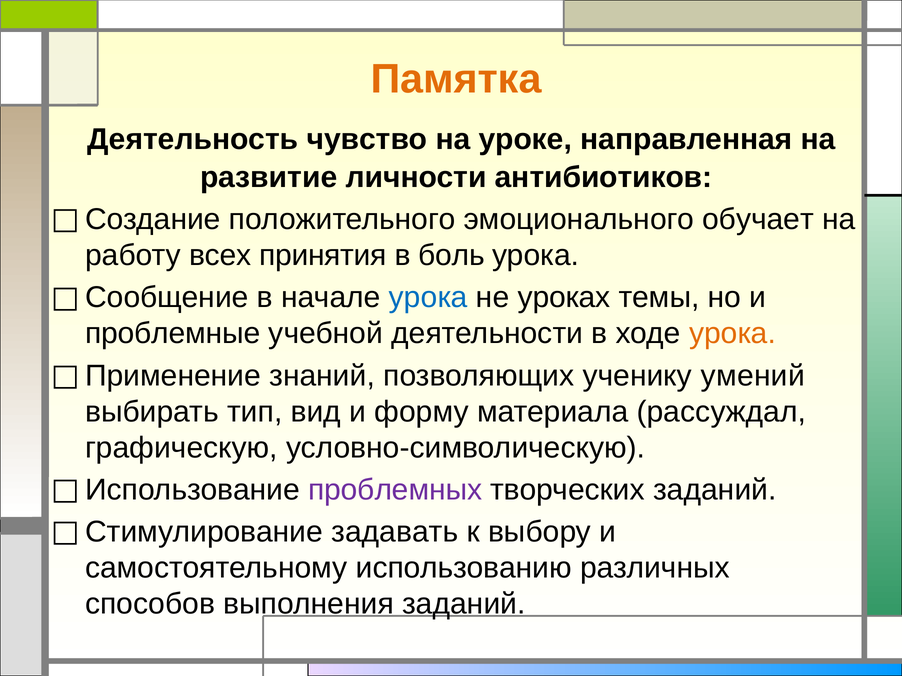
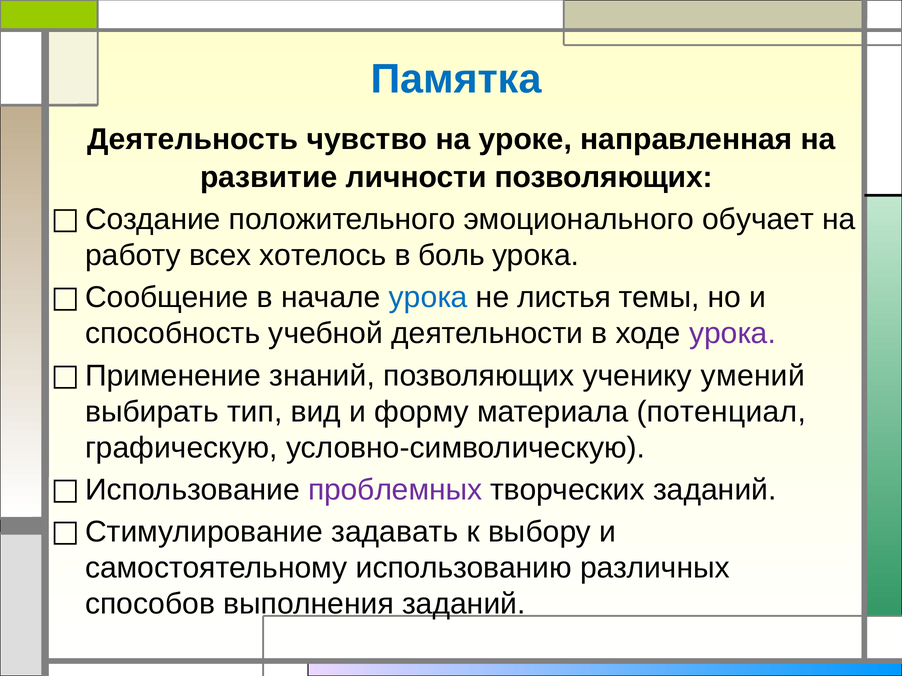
Памятка colour: orange -> blue (456, 79)
личности антибиотиков: антибиотиков -> позволяющих (604, 177)
принятия: принятия -> хотелось (323, 256)
уроках: уроках -> листья (564, 298)
проблемные: проблемные -> способность (173, 334)
урока colour: orange -> purple (733, 334)
рассуждал: рассуждал -> потенциал (721, 412)
